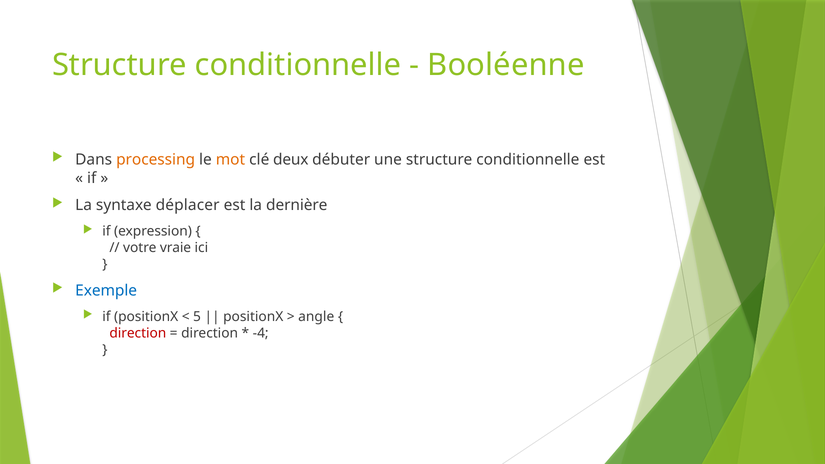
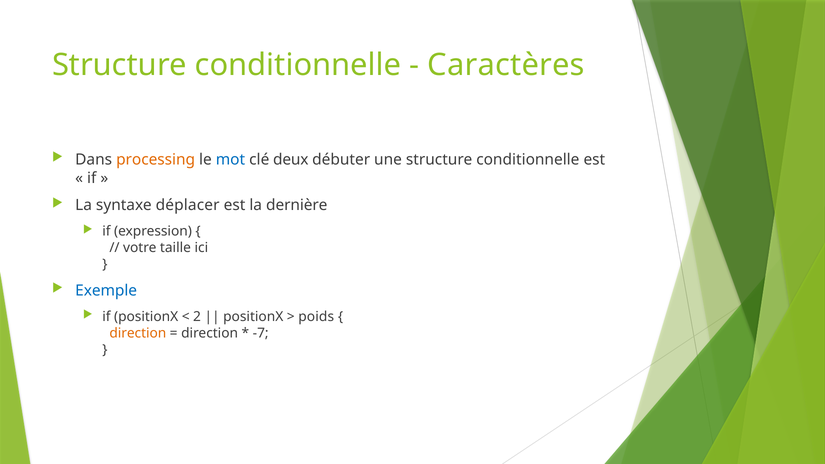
Booléenne: Booléenne -> Caractères (506, 65)
mot colour: orange -> blue (230, 160)
vraie: vraie -> taille (175, 248)
5: 5 -> 2 (197, 317)
angle: angle -> poids (316, 317)
direction colour: red -> orange (138, 333)
-4: -4 -> -7 (261, 333)
